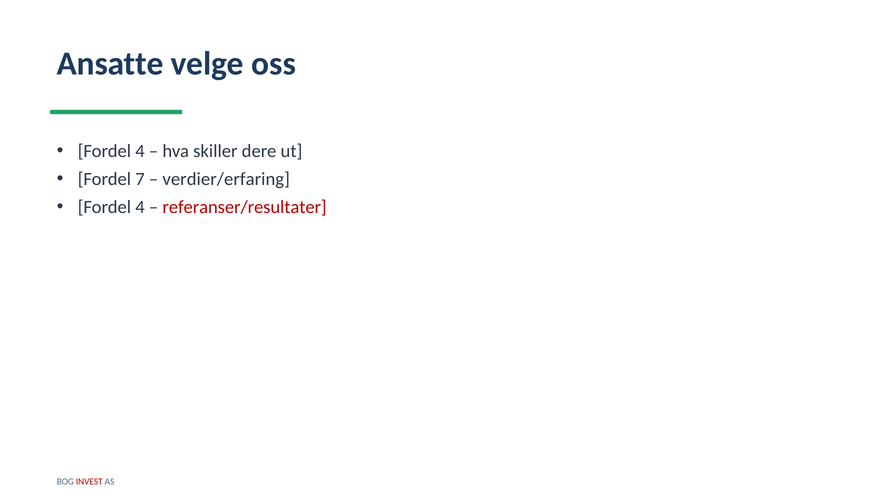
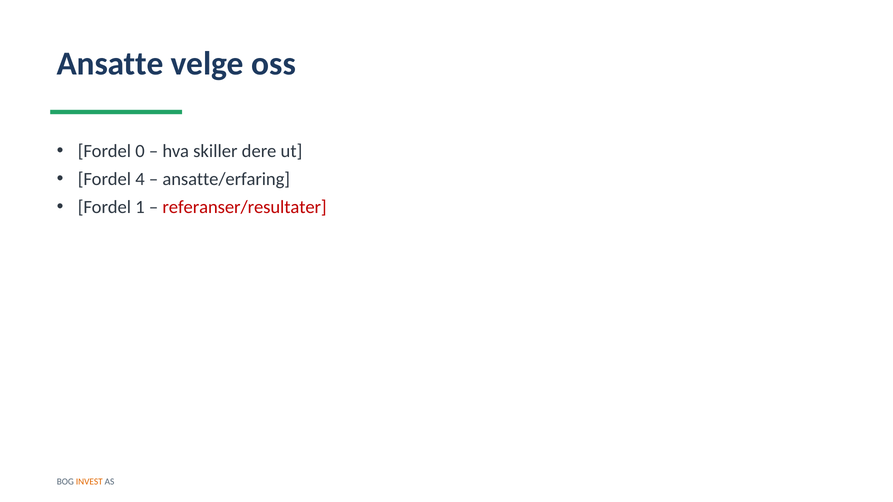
4: 4 -> 0 (140, 151)
7: 7 -> 4 (140, 179)
verdier/erfaring: verdier/erfaring -> ansatte/erfaring (226, 179)
4: 4 -> 1 (140, 207)
INVEST colour: red -> orange (89, 482)
